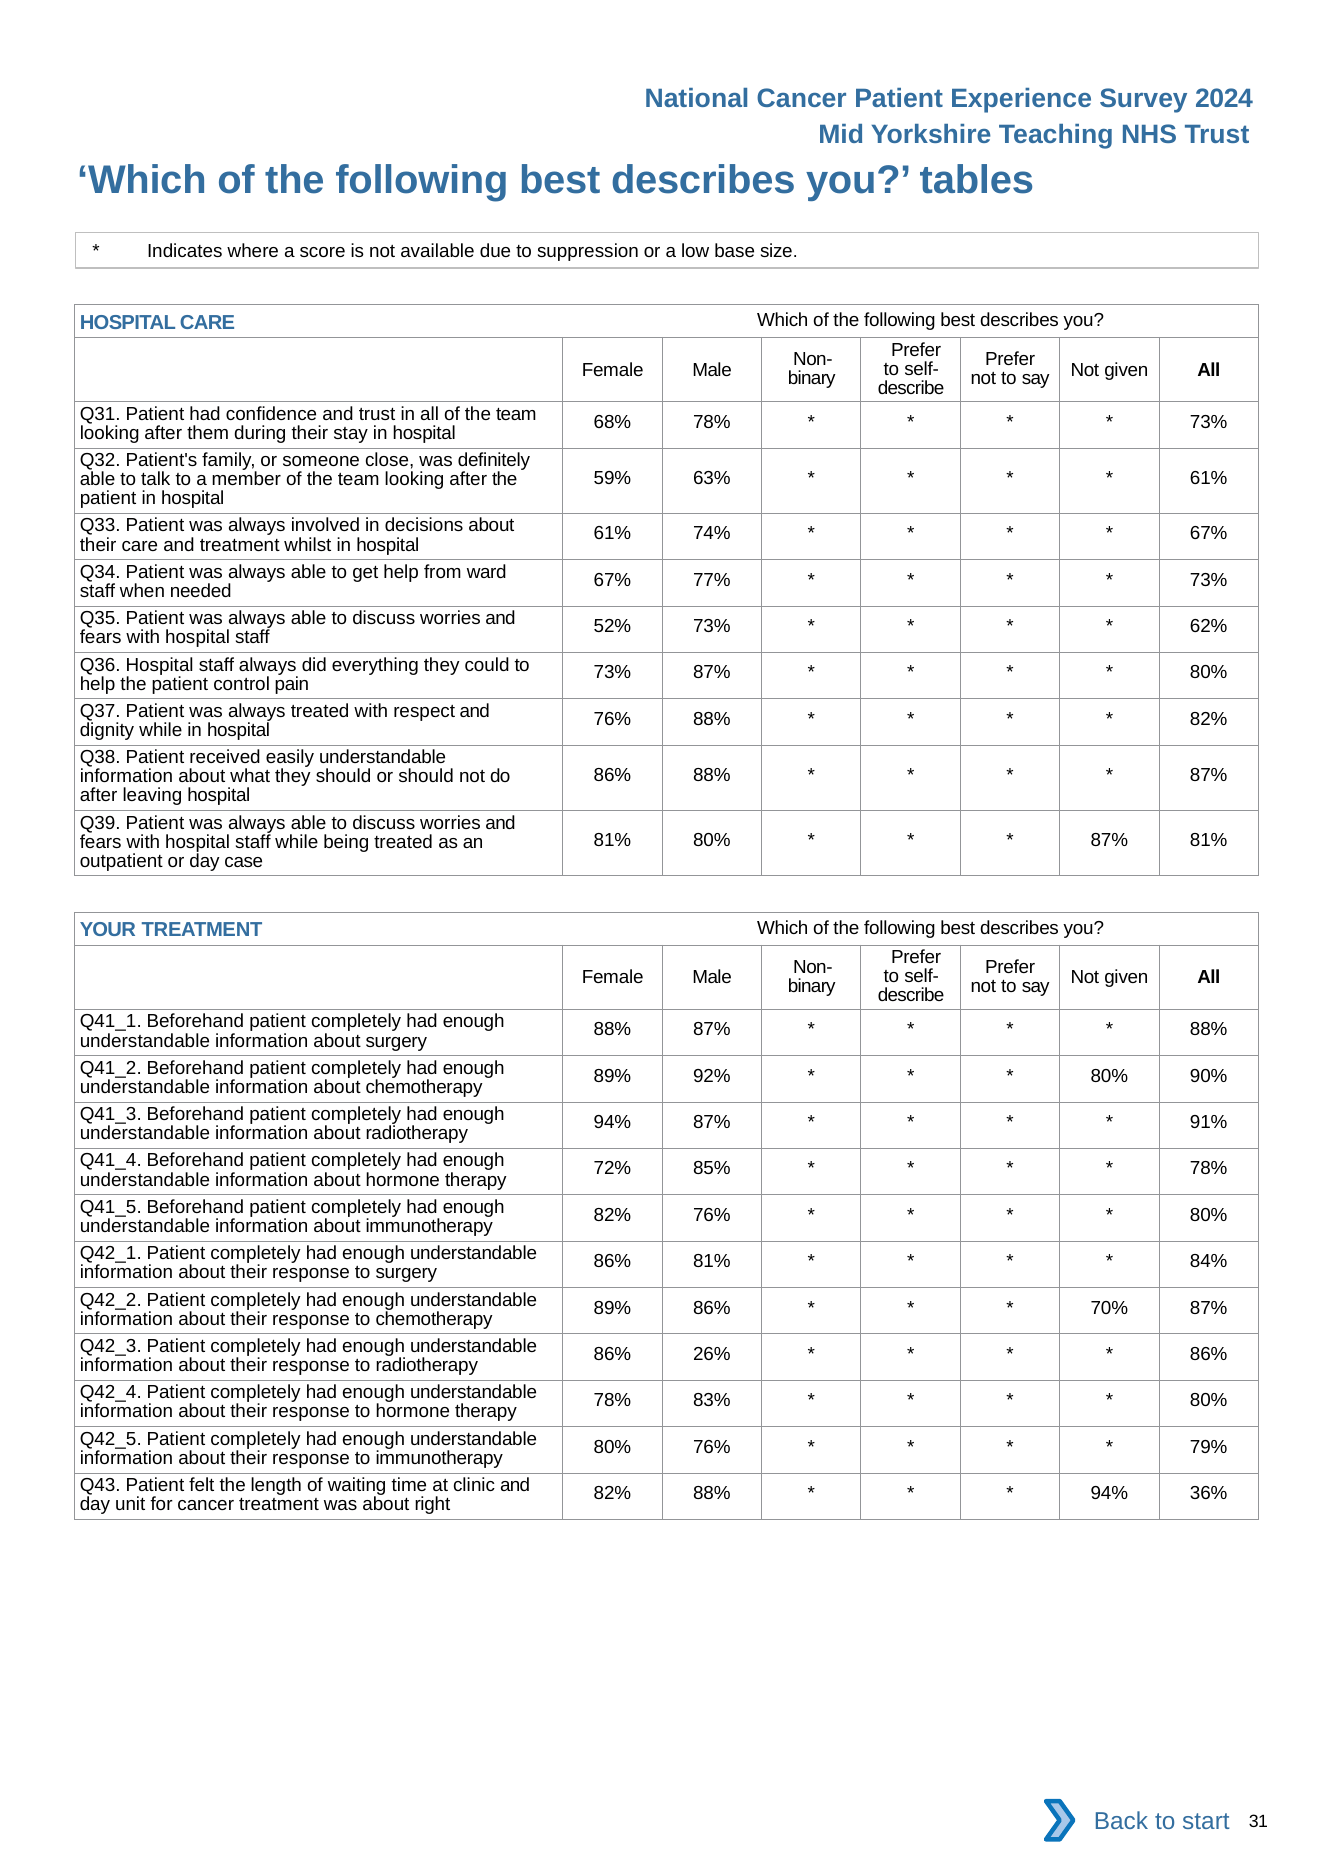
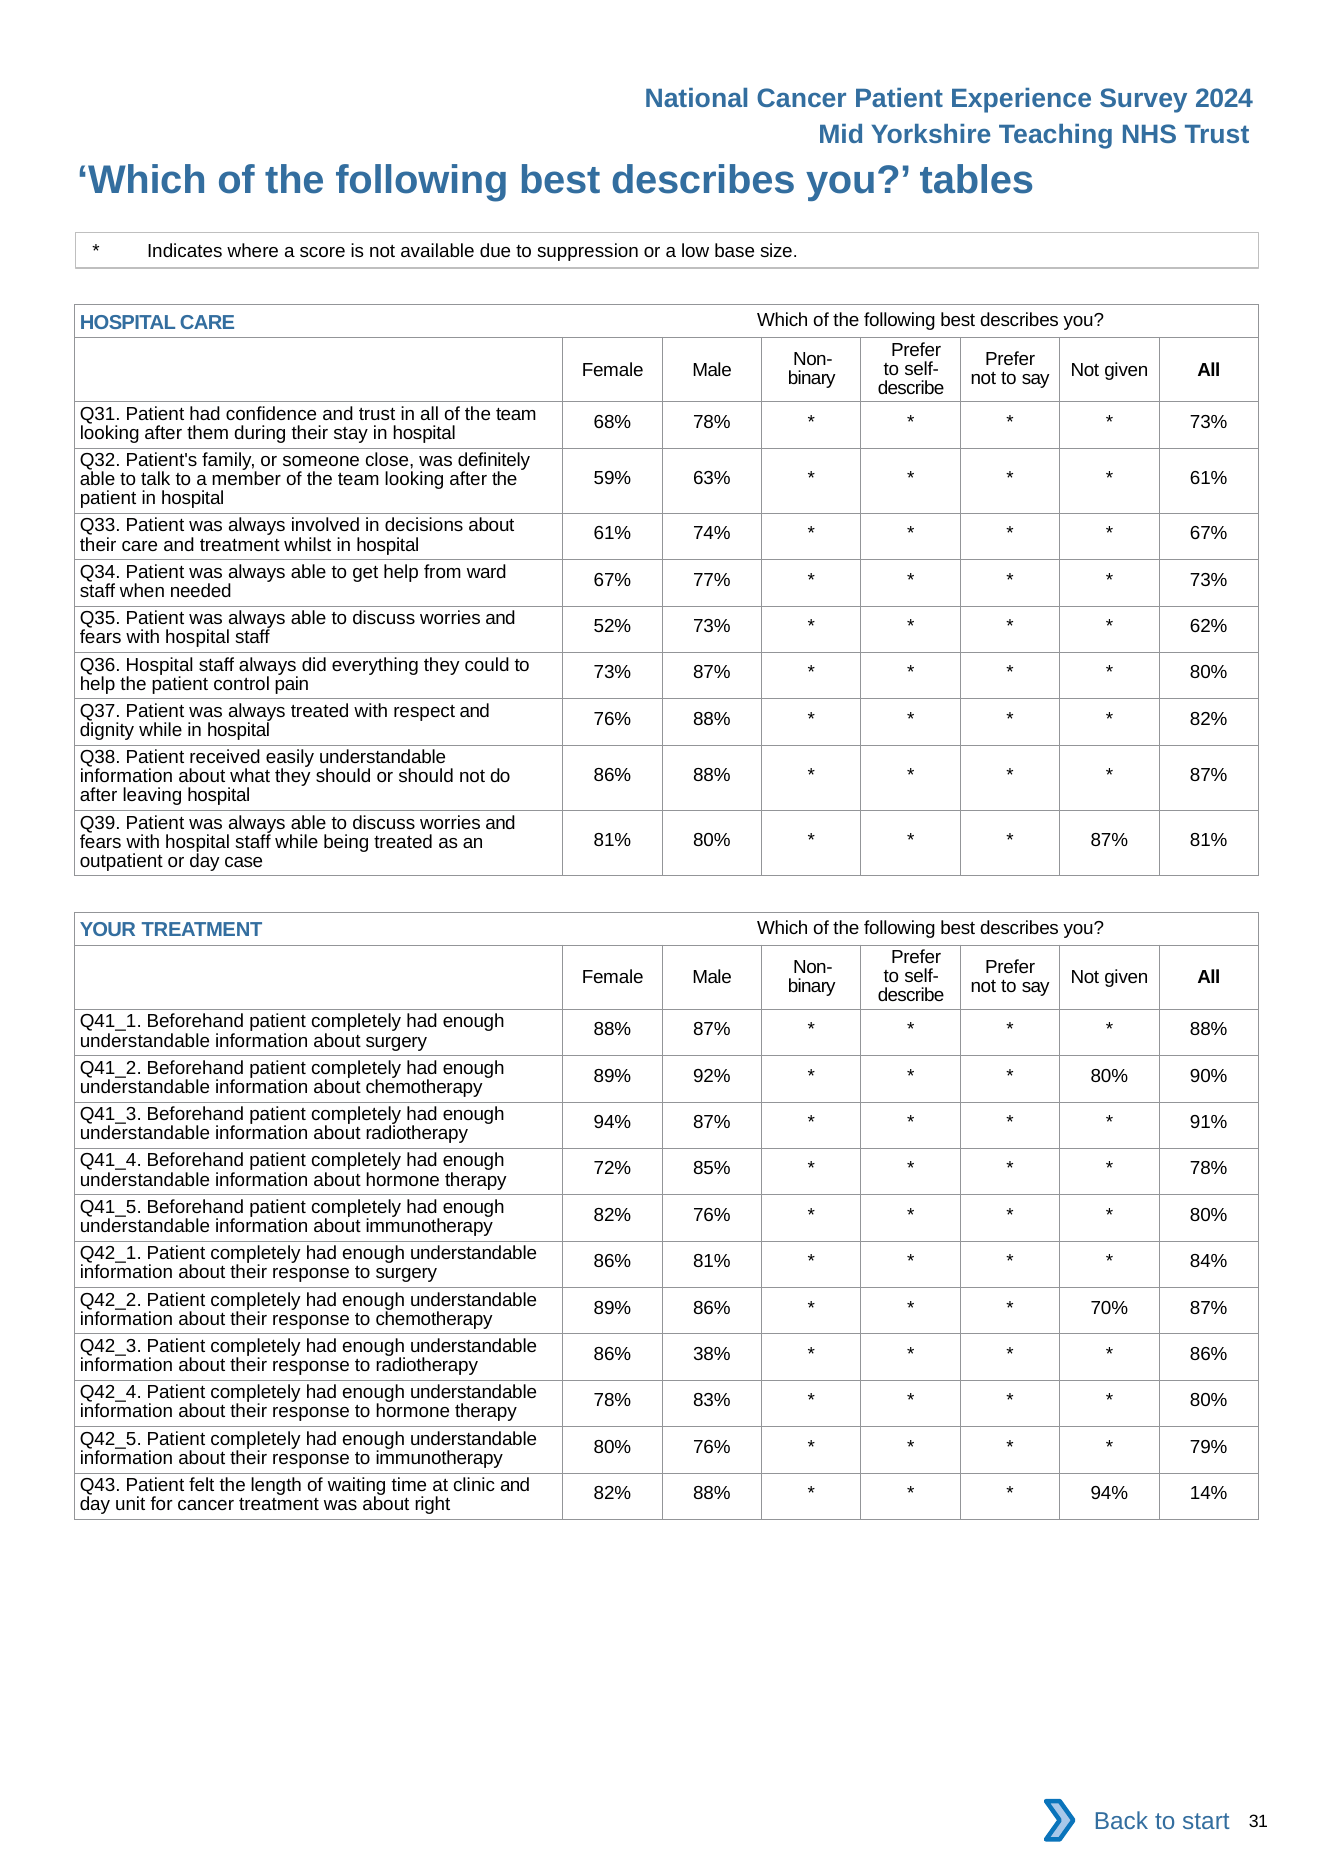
26%: 26% -> 38% (712, 1354)
36%: 36% -> 14% (1209, 1493)
